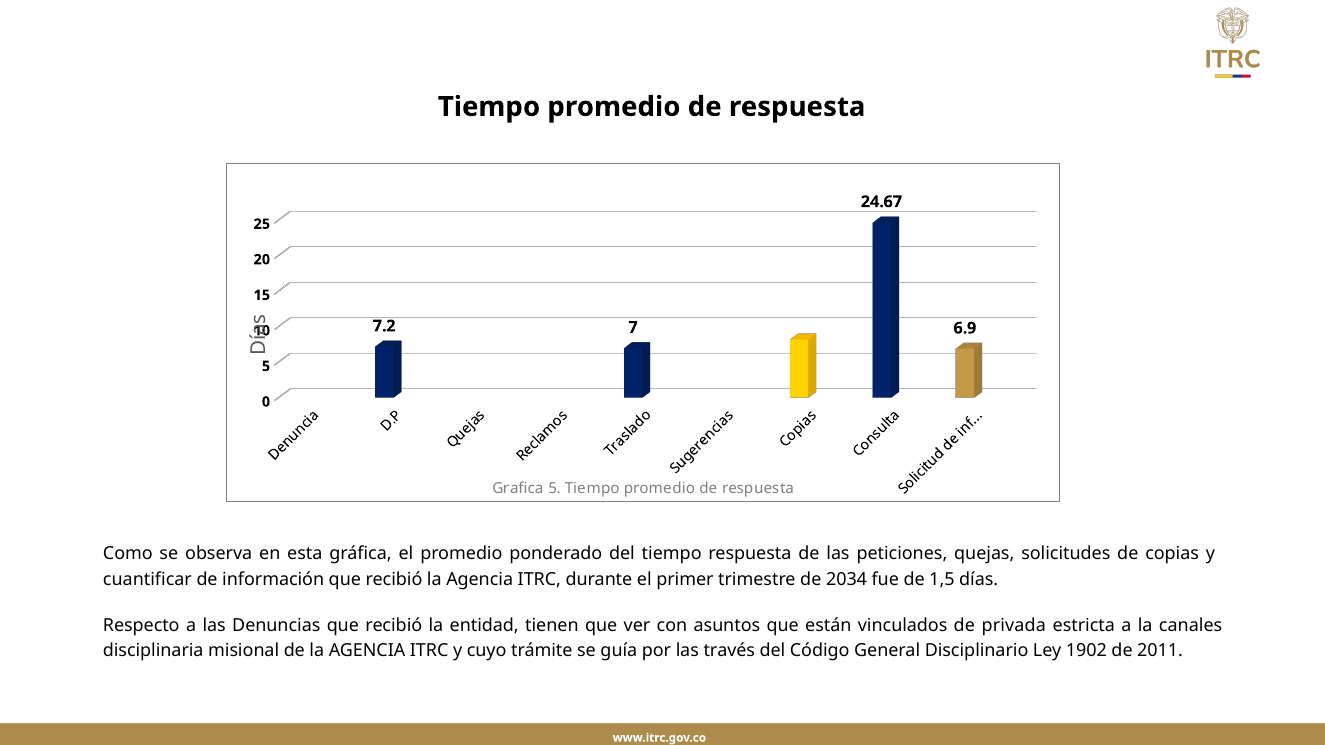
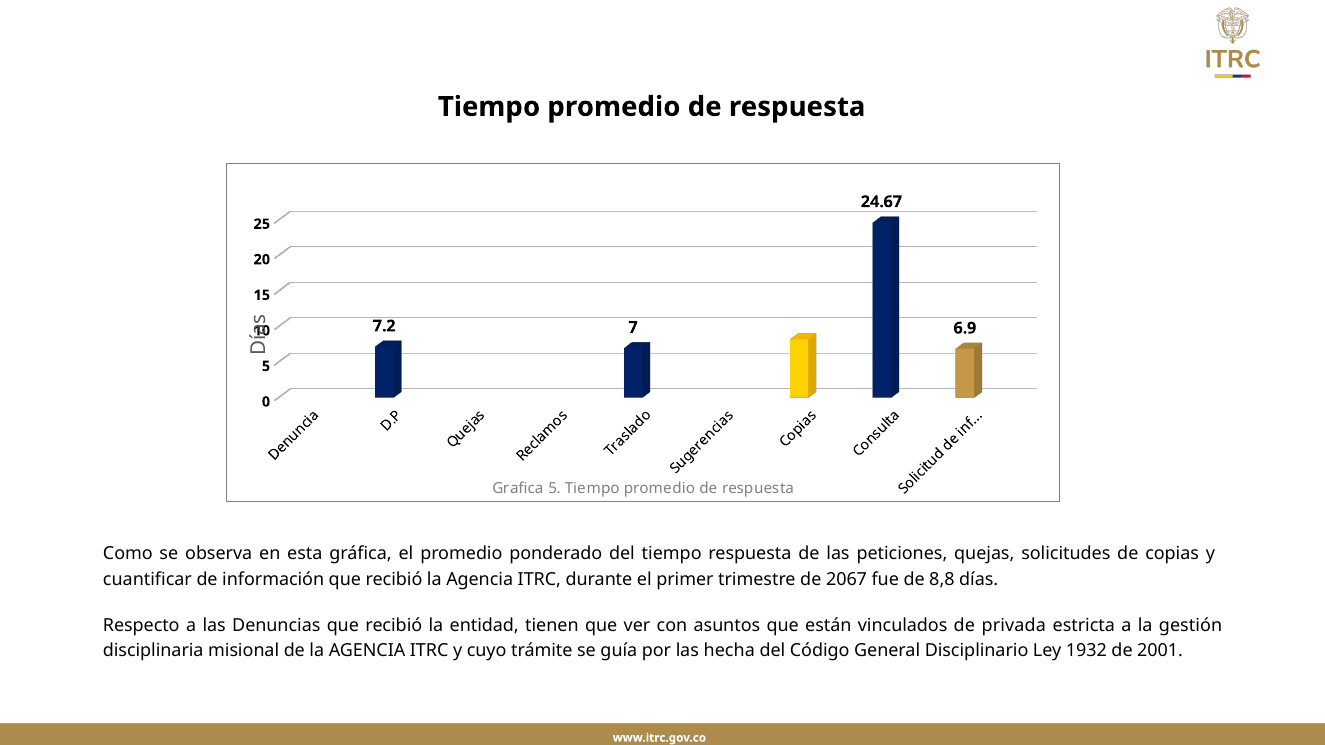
2034: 2034 -> 2067 (847, 580)
1,5: 1,5 -> 8,8 (942, 580)
canales: canales -> gestión (1191, 625)
través: través -> hecha (729, 651)
1902: 1902 -> 1932 (1086, 651)
2011: 2011 -> 2001 (1160, 651)
